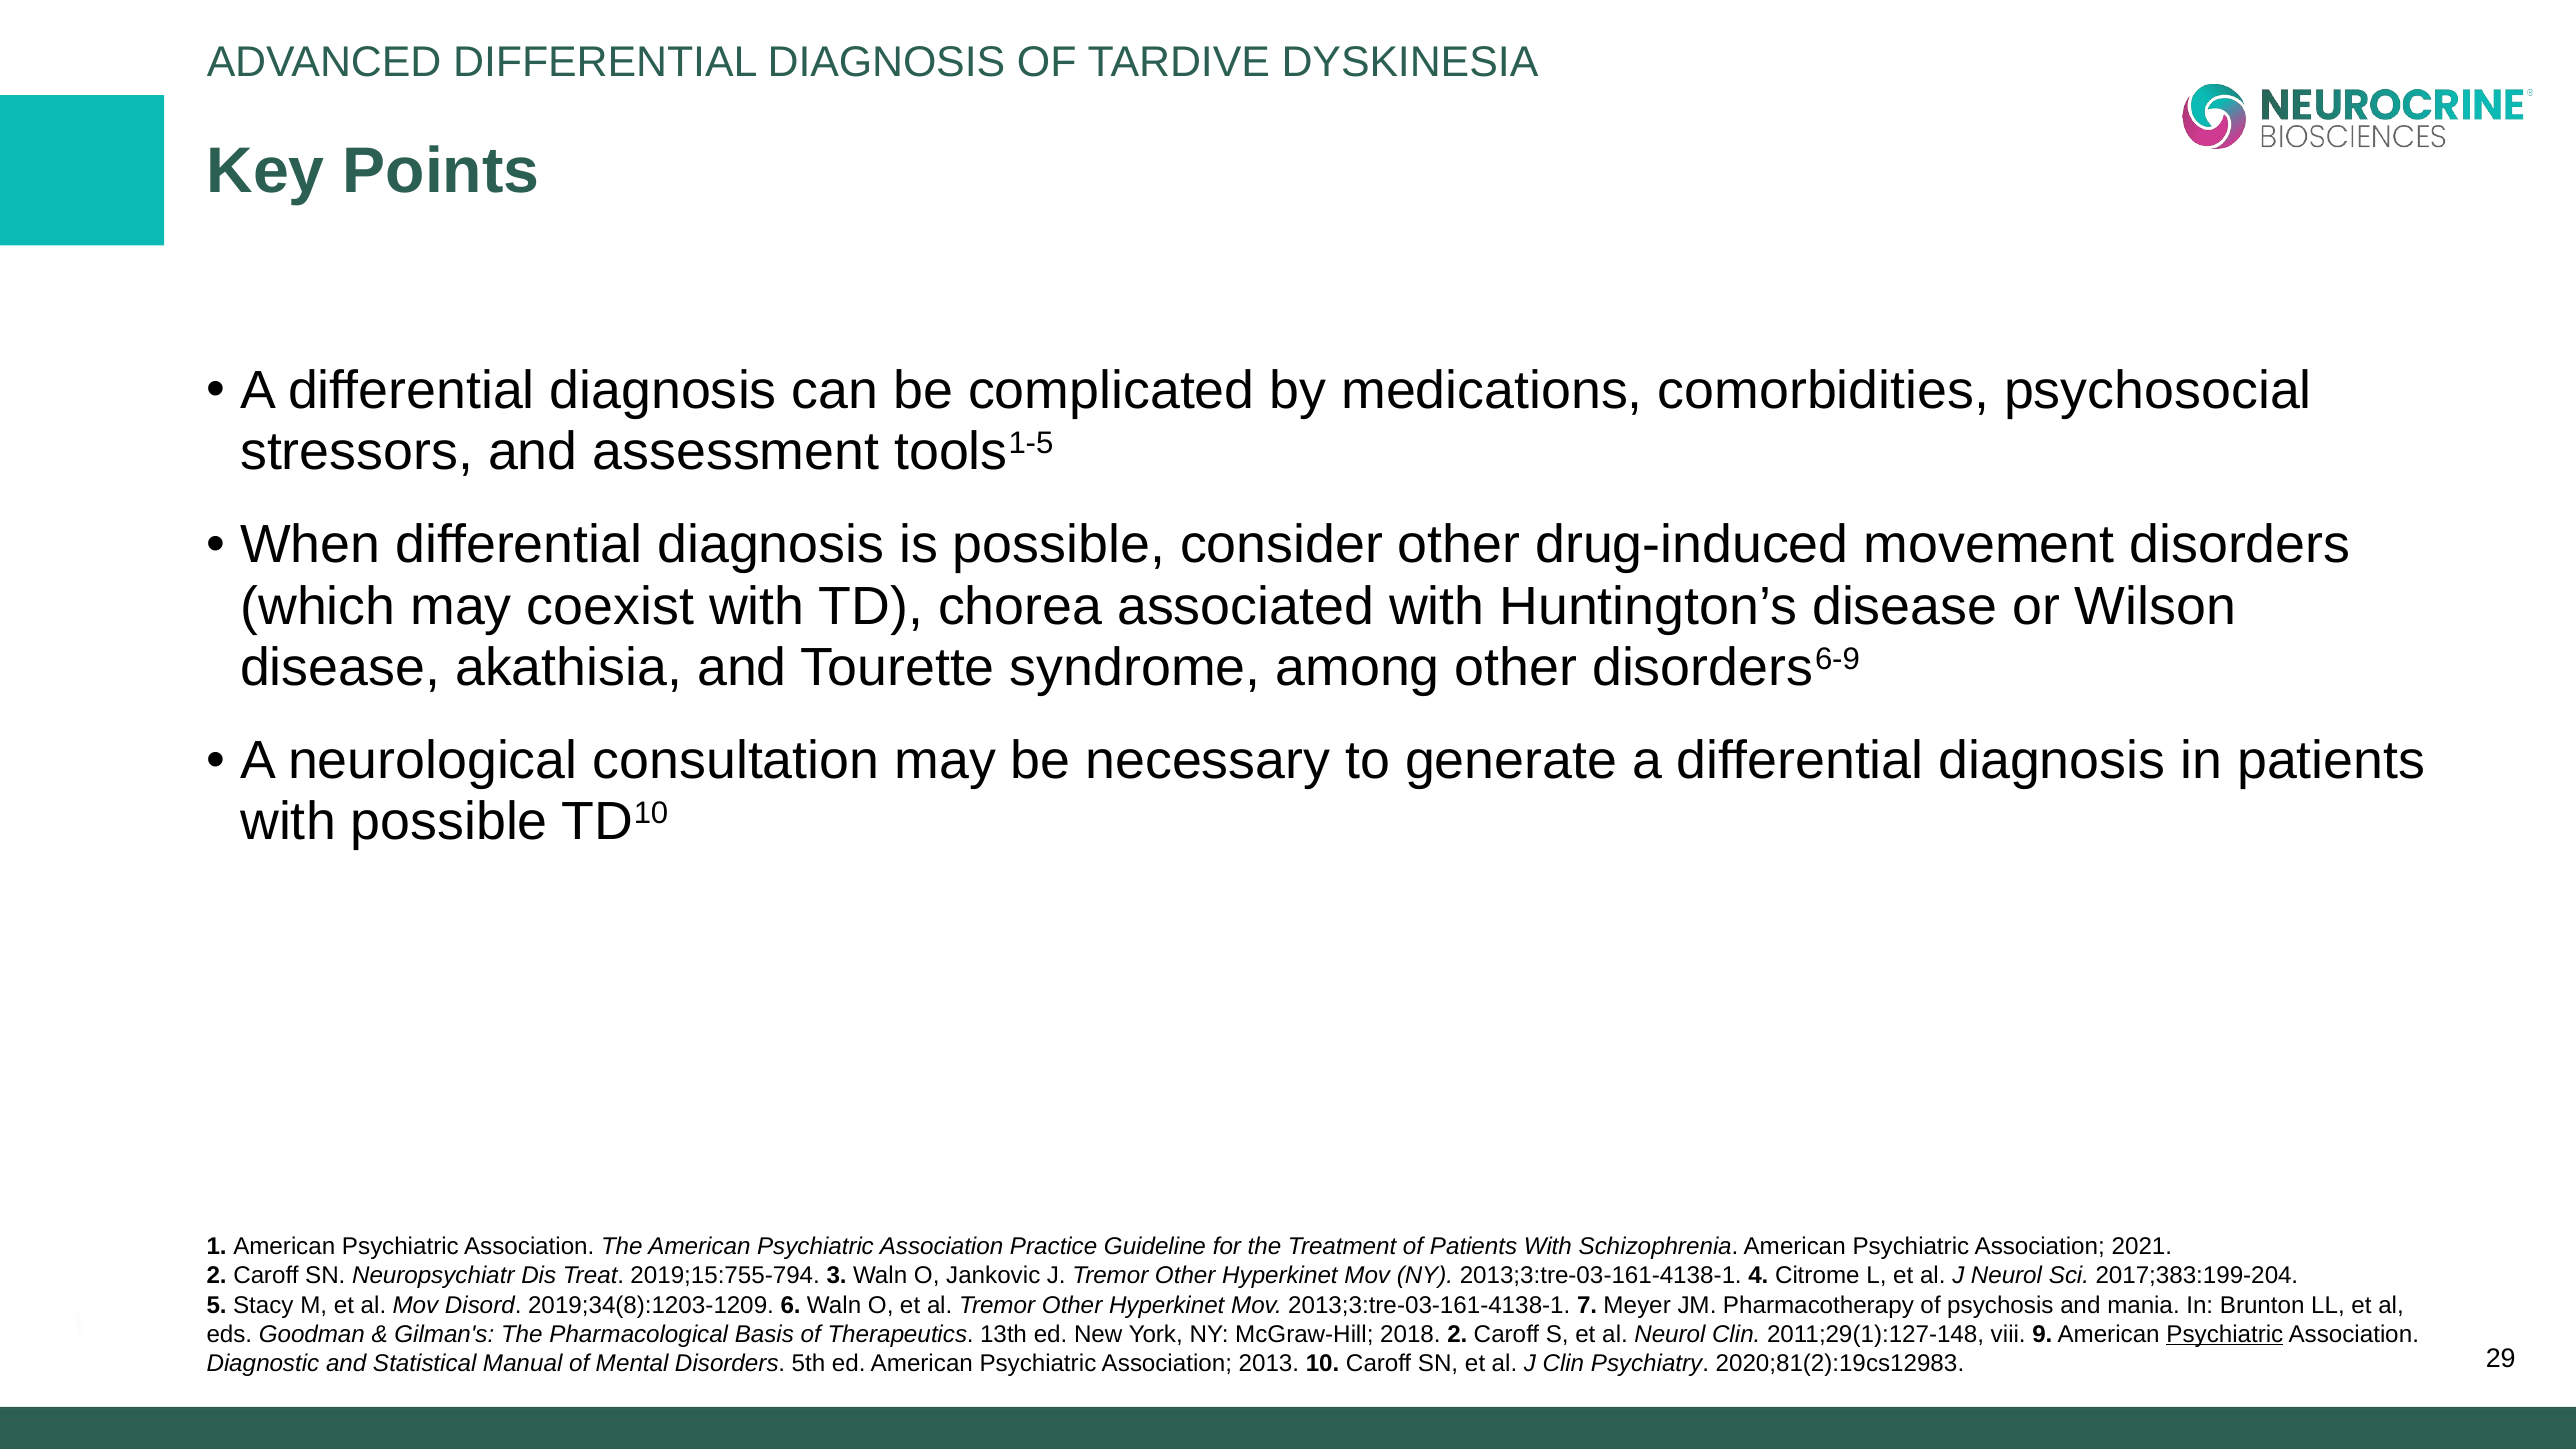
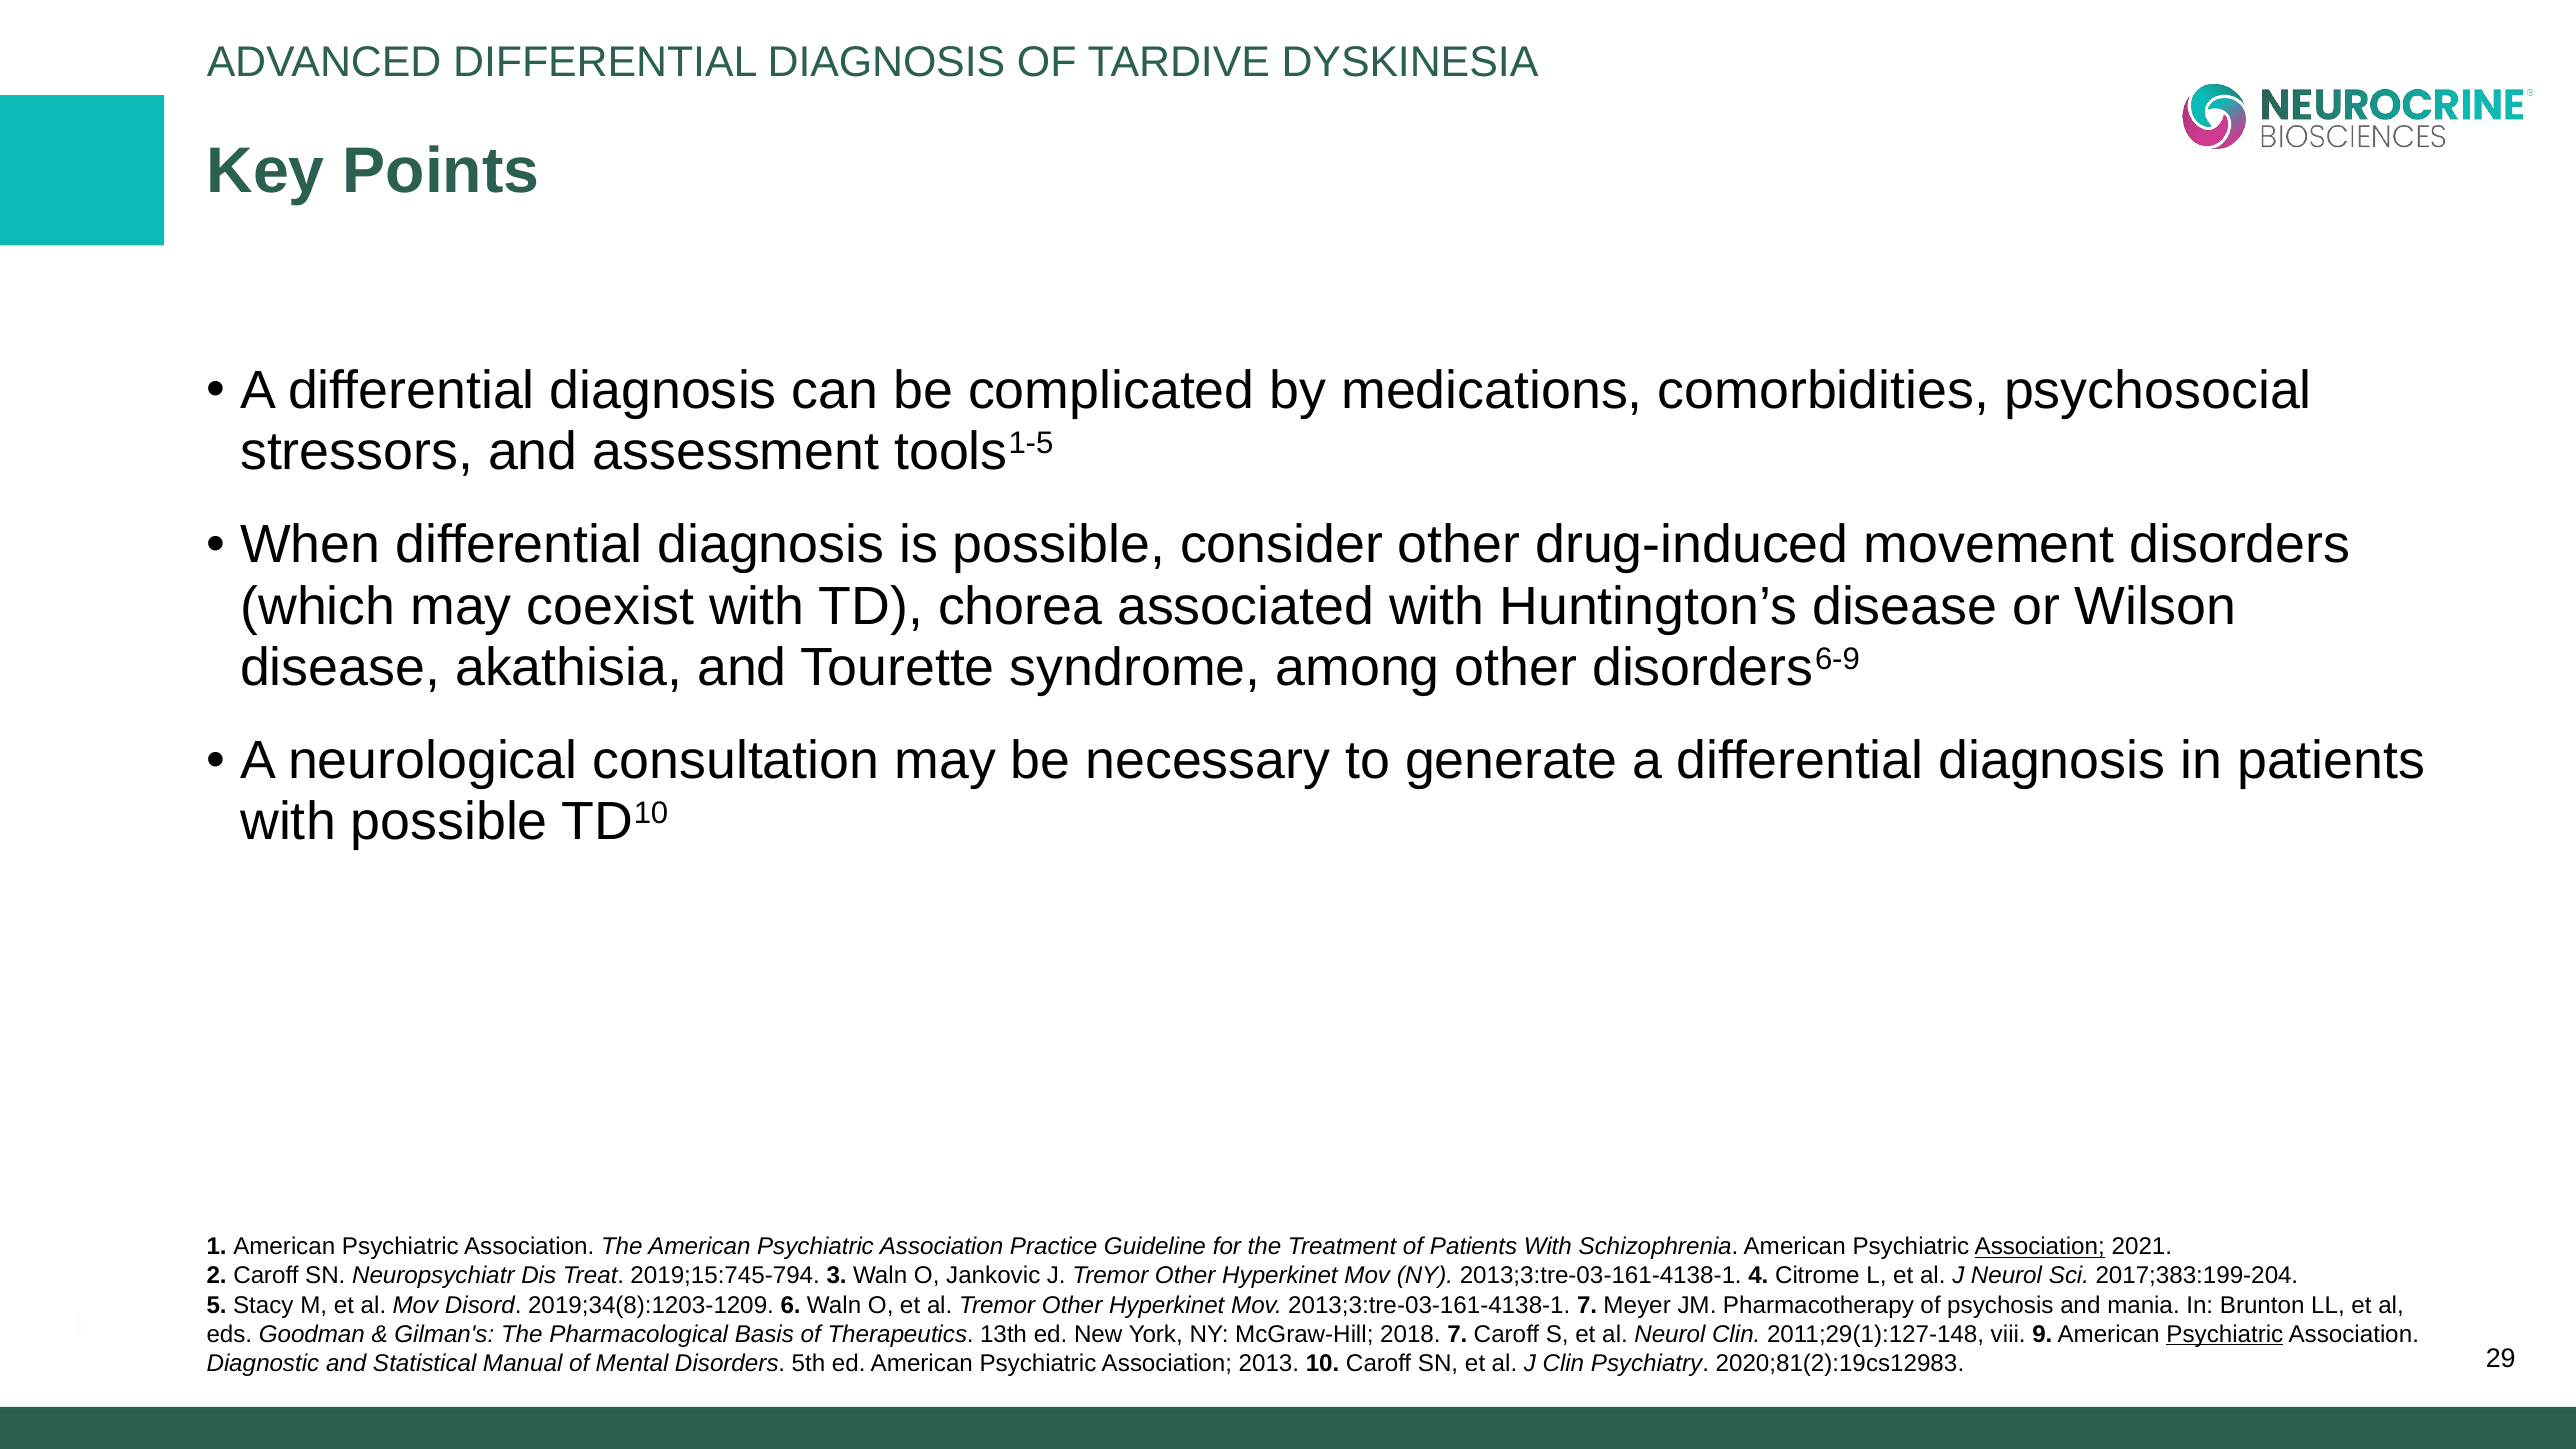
Association underline: none -> present (2040, 1247)
2019;15:755-794: 2019;15:755-794 -> 2019;15:745-794 (725, 1276)
2018 2: 2 -> 7 (1457, 1334)
